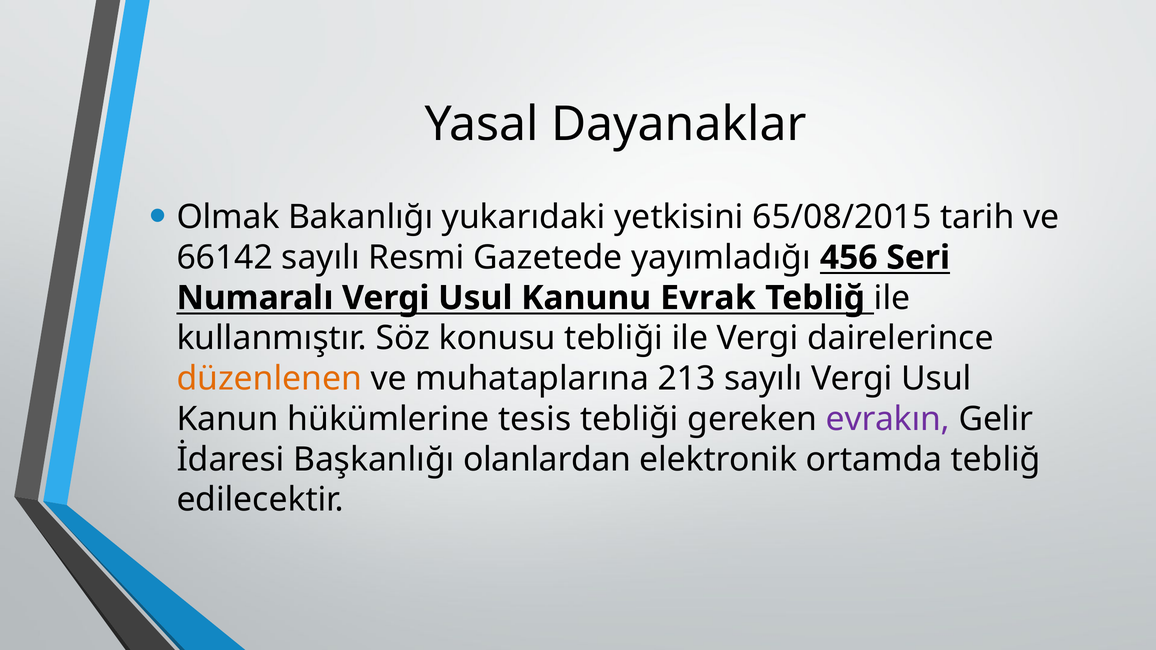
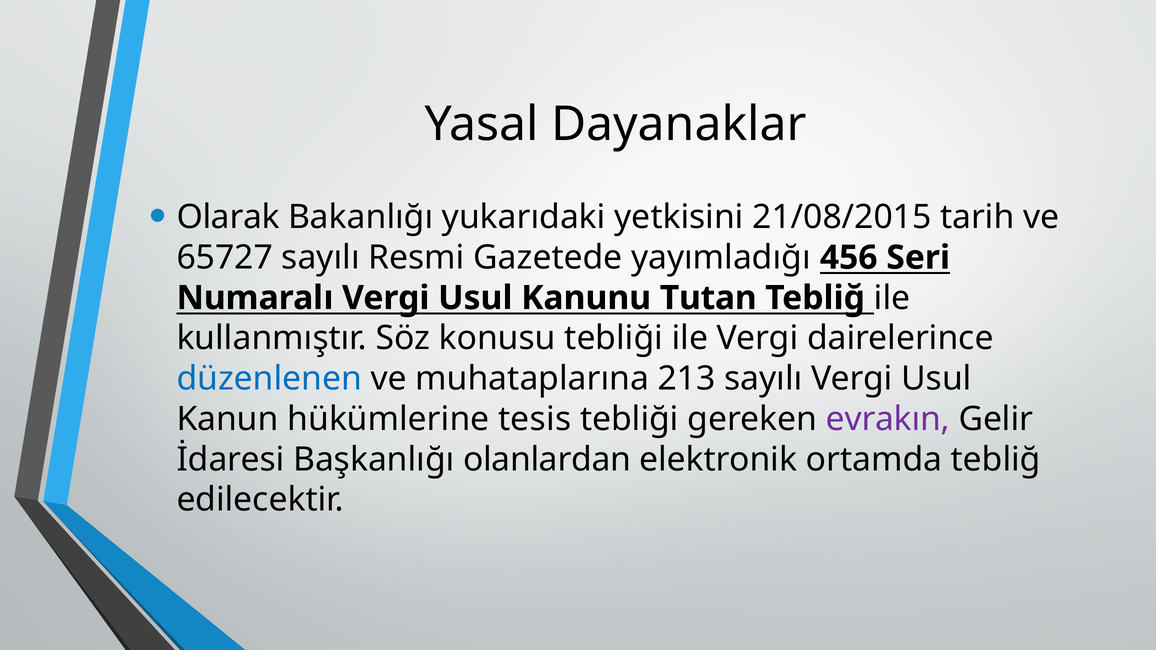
Olmak: Olmak -> Olarak (228, 217)
65/08/2015: 65/08/2015 -> 21/08/2015 (842, 217)
66142: 66142 -> 65727 (225, 258)
Evrak: Evrak -> Tutan (708, 298)
düzenlenen colour: orange -> blue (269, 379)
